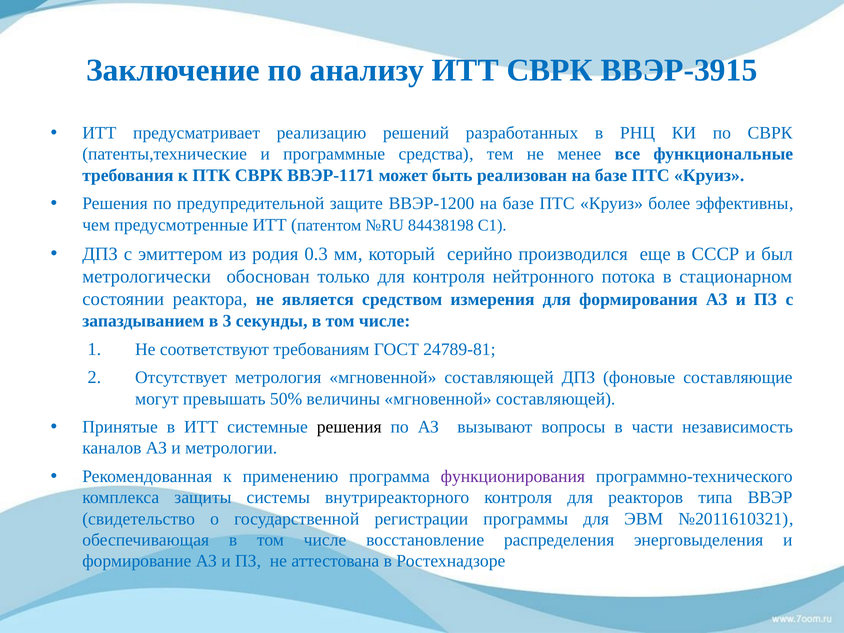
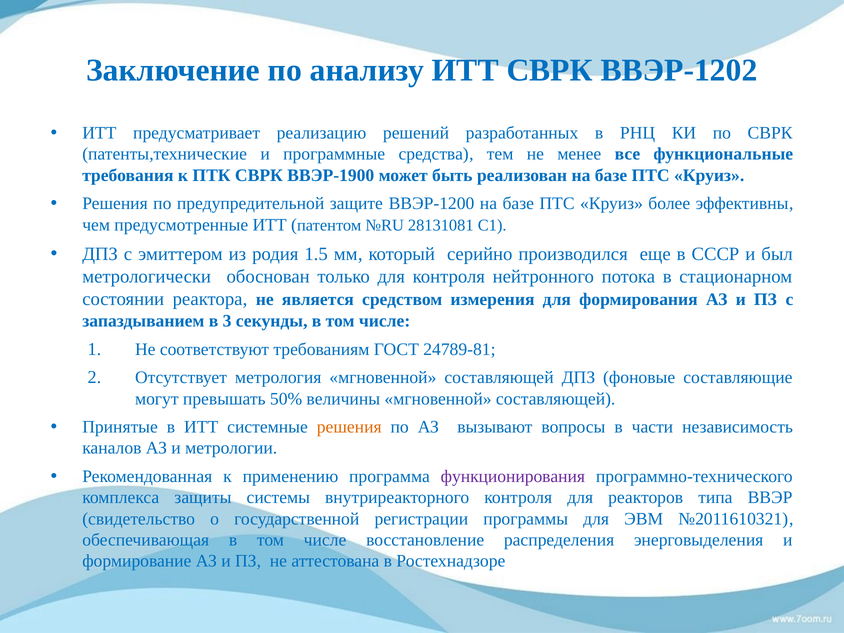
ВВЭР-3915: ВВЭР-3915 -> ВВЭР-1202 (679, 70)
ВВЭР-1171: ВВЭР-1171 -> ВВЭР-1900 (331, 175)
84438198: 84438198 -> 28131081 (441, 225)
0.3: 0.3 -> 1.5 (316, 254)
решения colour: black -> orange (349, 427)
